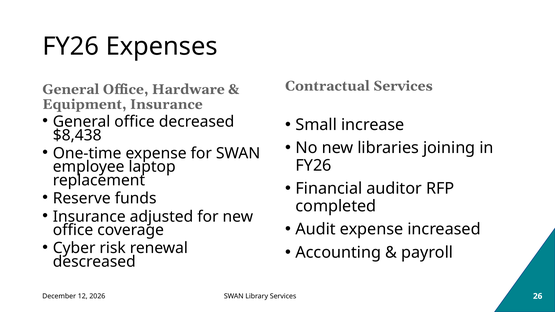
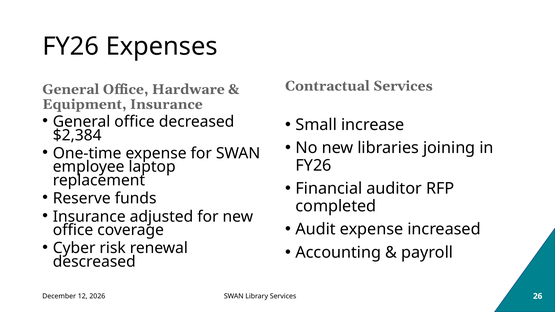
$8,438: $8,438 -> $2,384 (77, 135)
